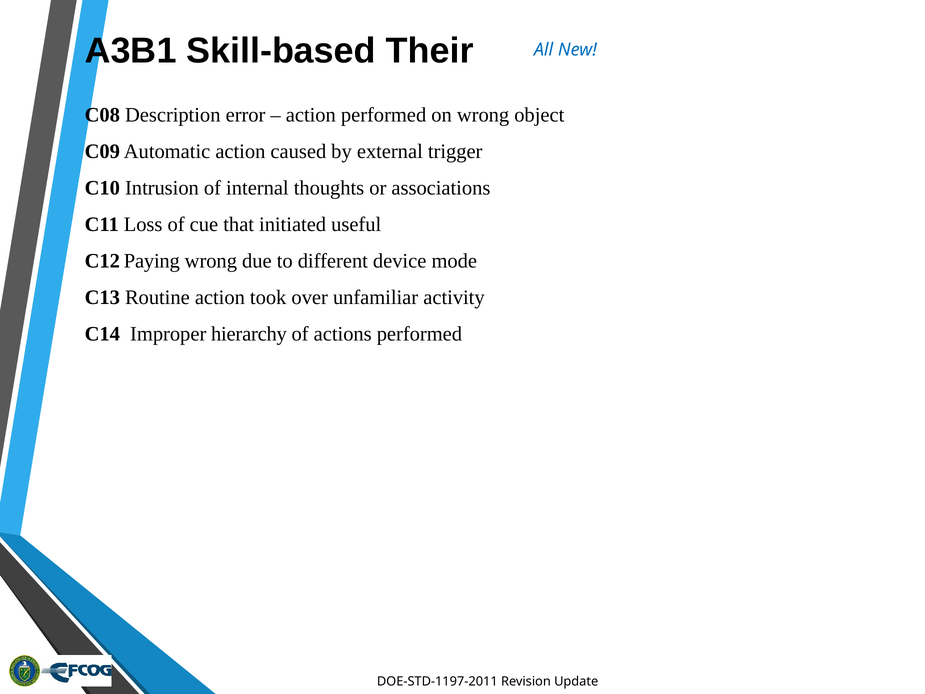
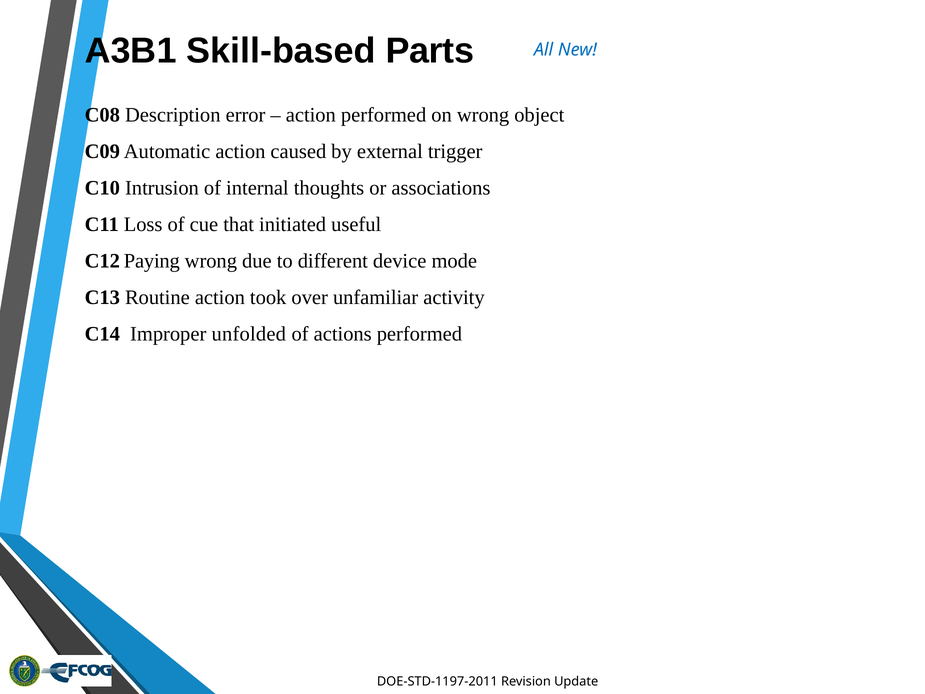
Their: Their -> Parts (430, 51)
hierarchy: hierarchy -> unfolded (249, 334)
